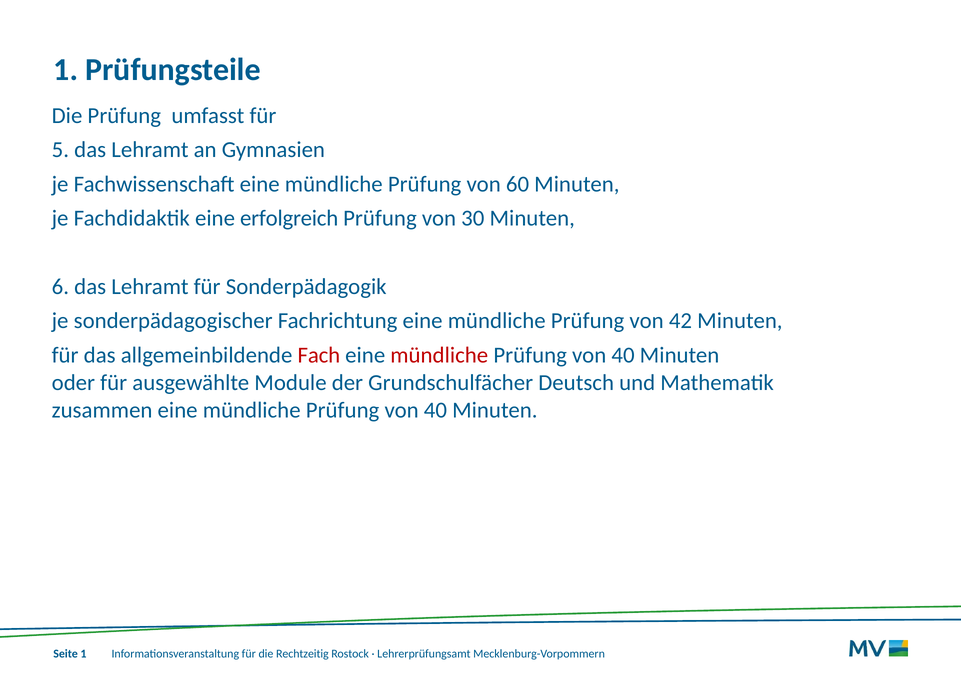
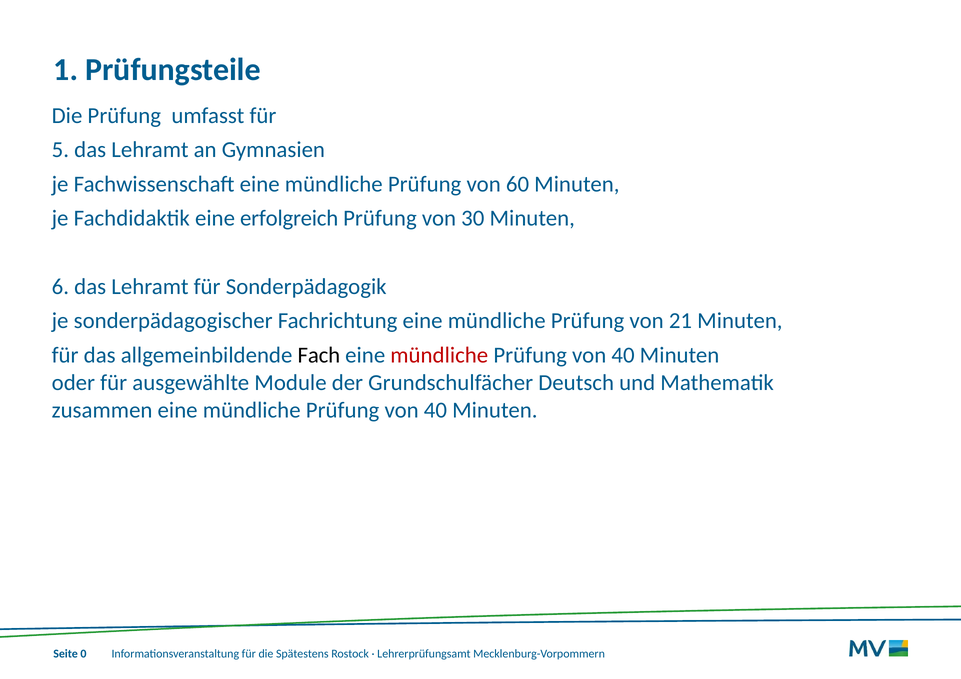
42: 42 -> 21 (680, 321)
Fach colour: red -> black (319, 355)
1: 1 -> 0 (84, 654)
Rechtzeitig: Rechtzeitig -> Spätestens (302, 654)
